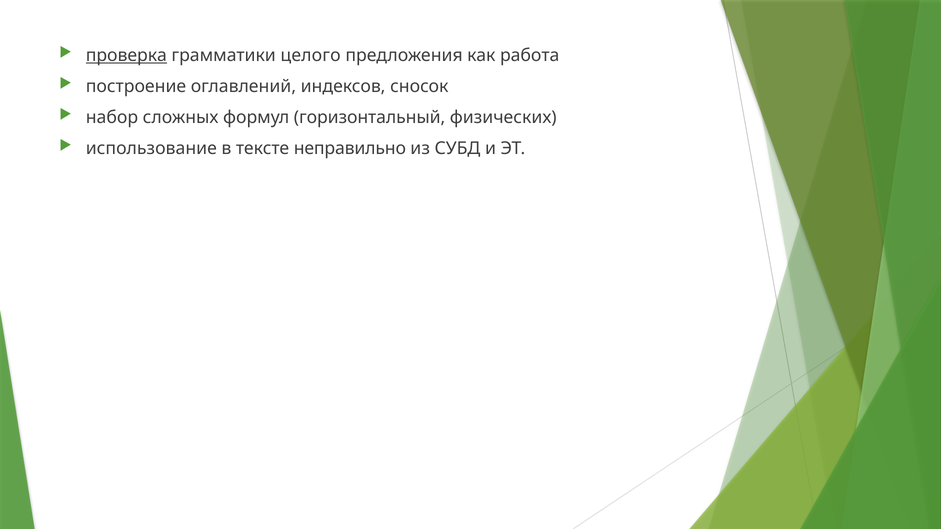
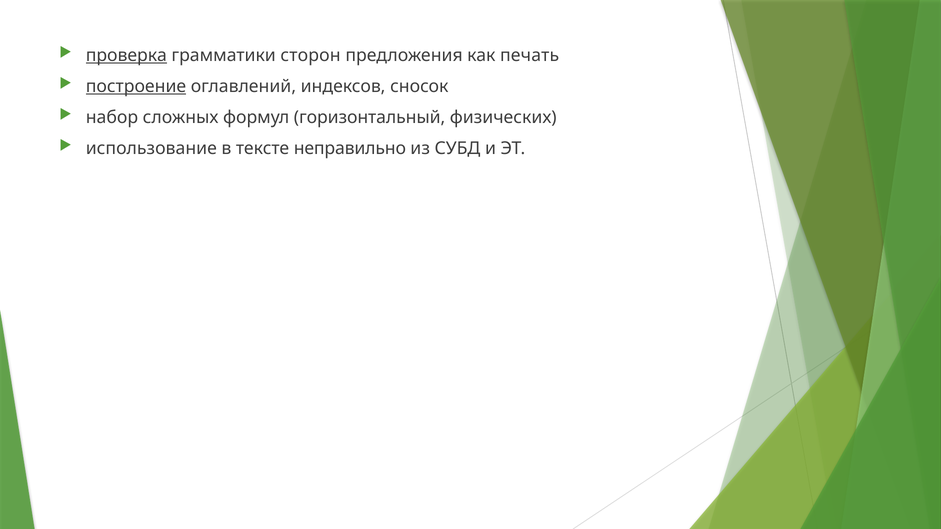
целого: целого -> сторон (311, 55)
работа: работа -> печать (530, 55)
построение underline: none -> present (136, 86)
